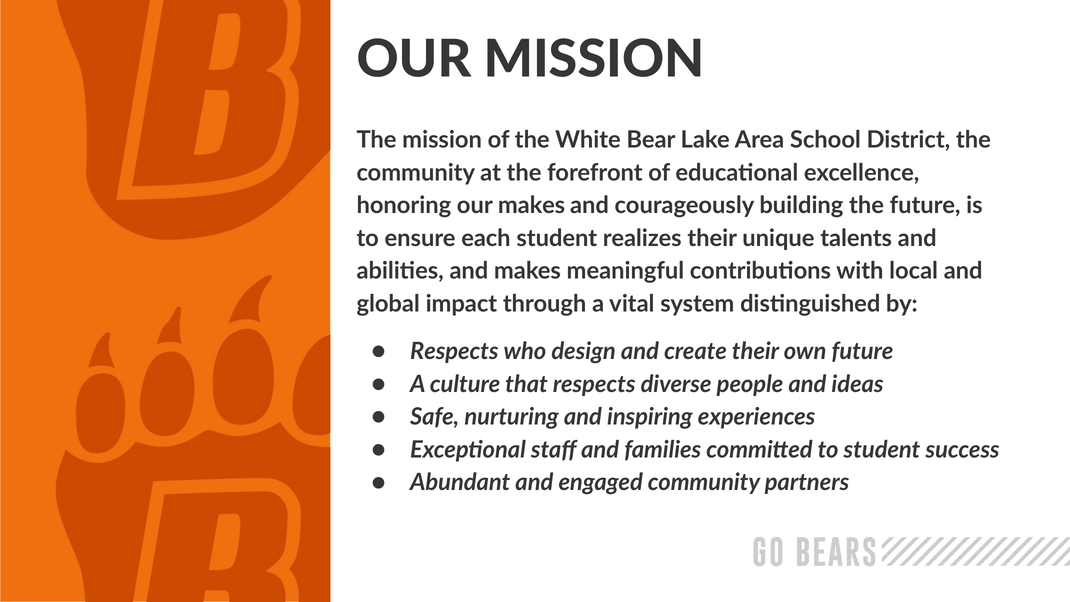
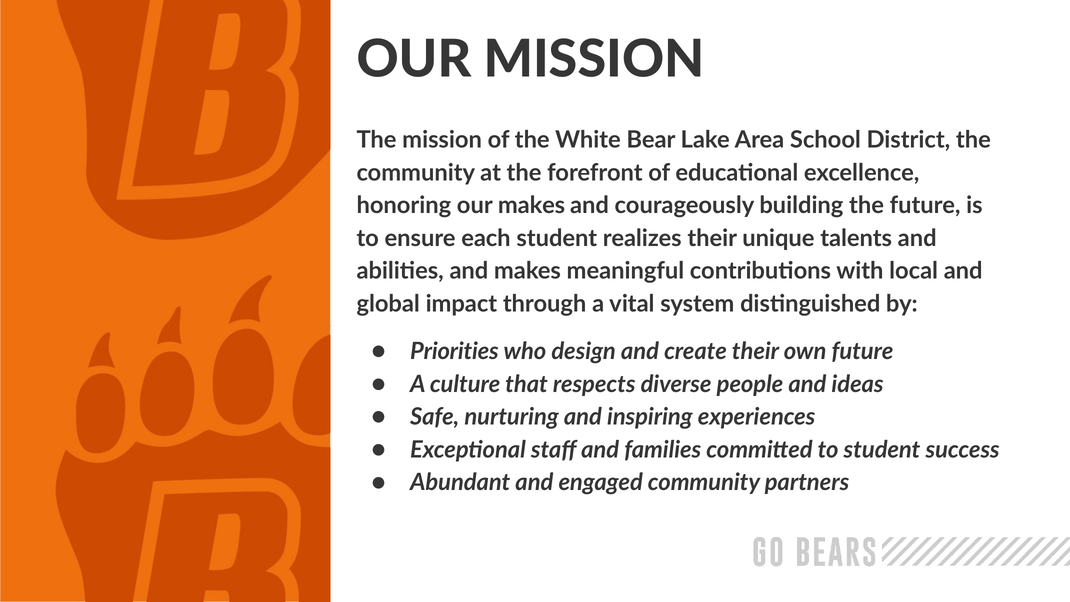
Respects: Respects -> Priorities (454, 351)
